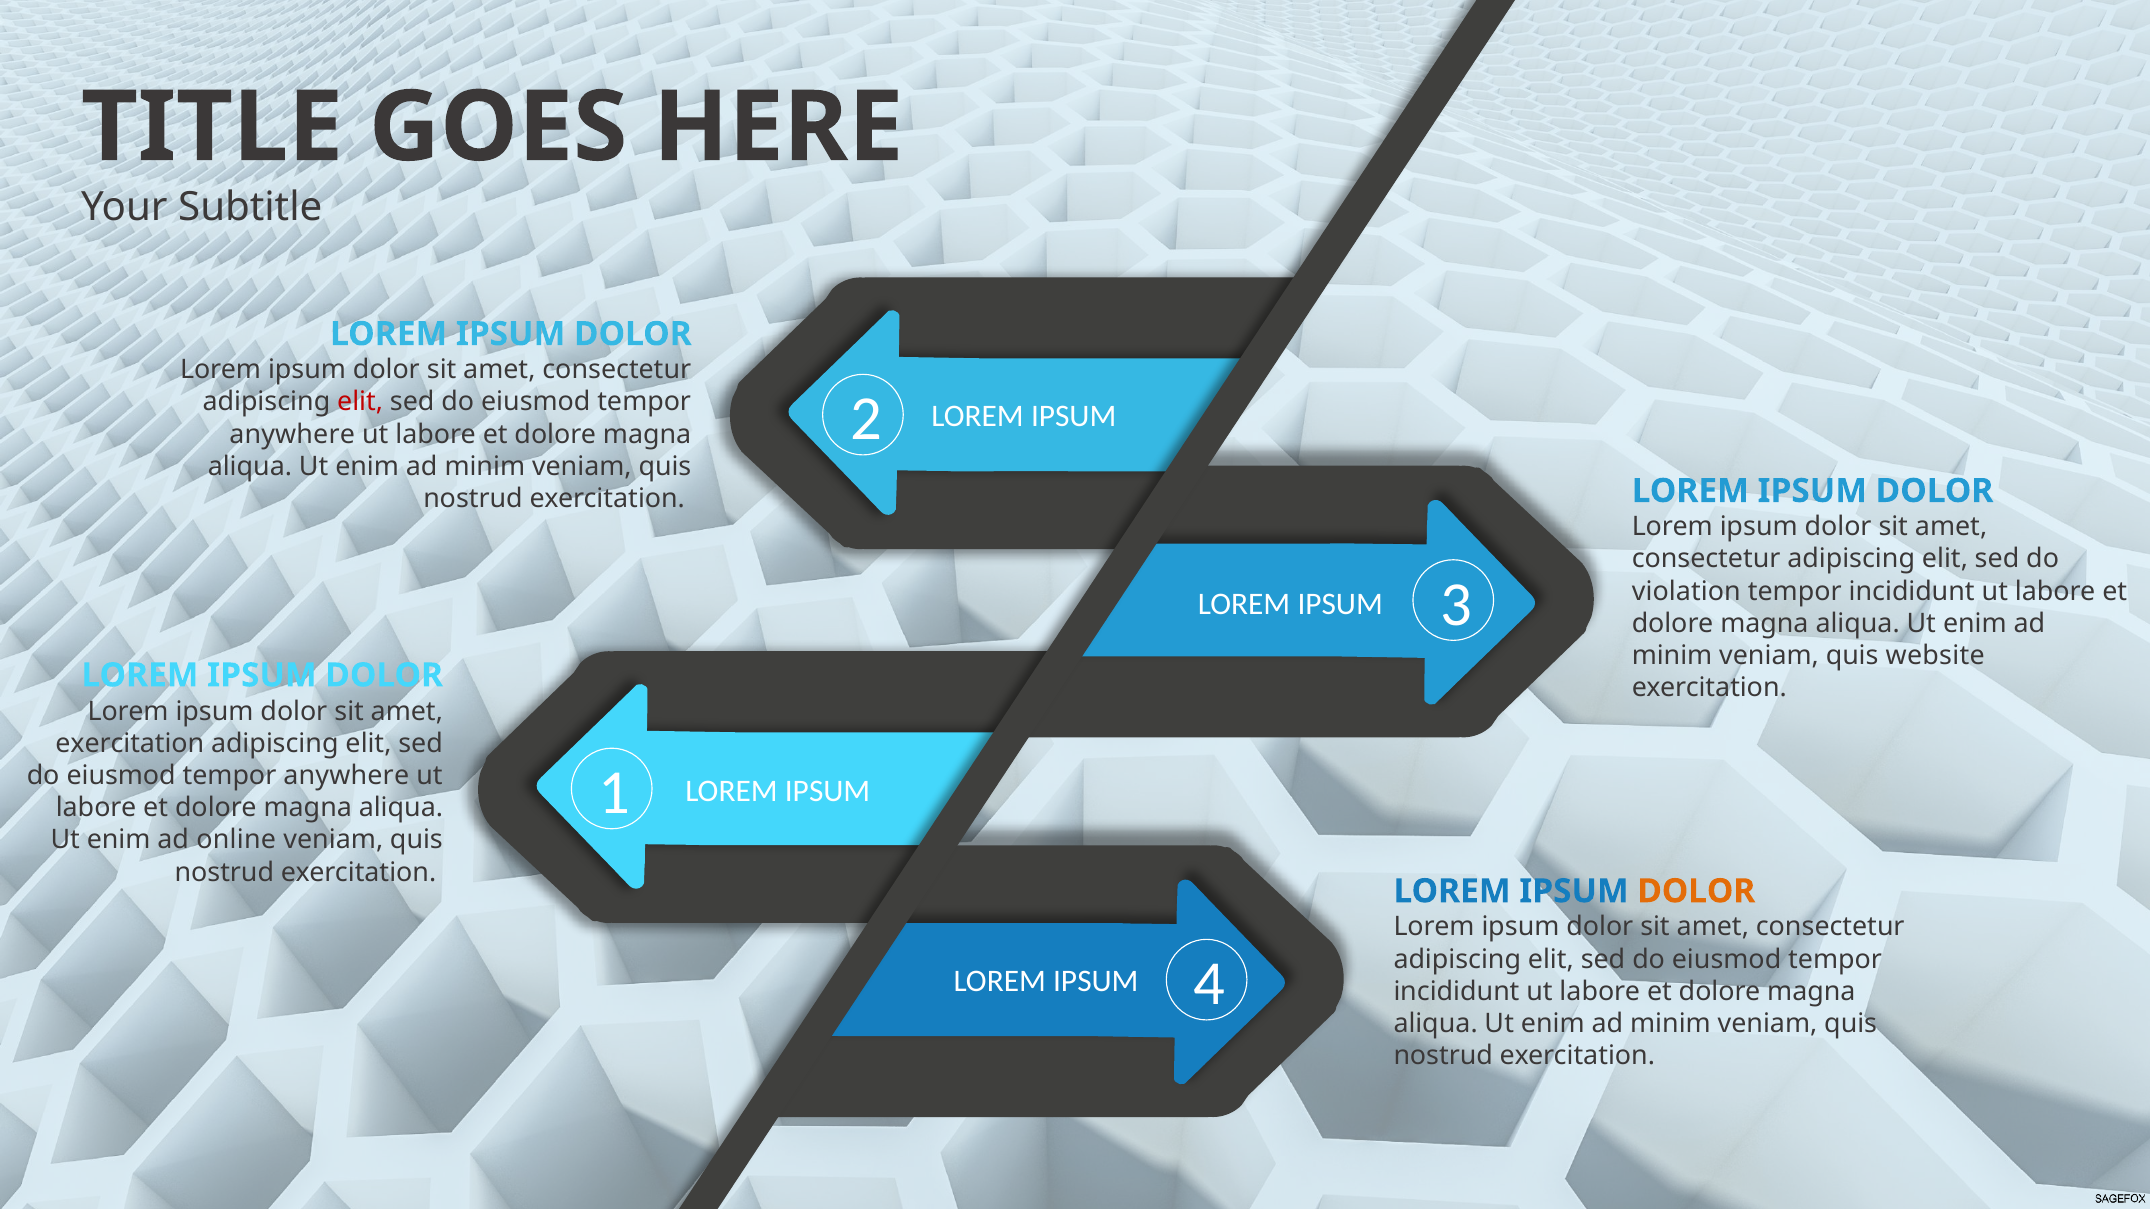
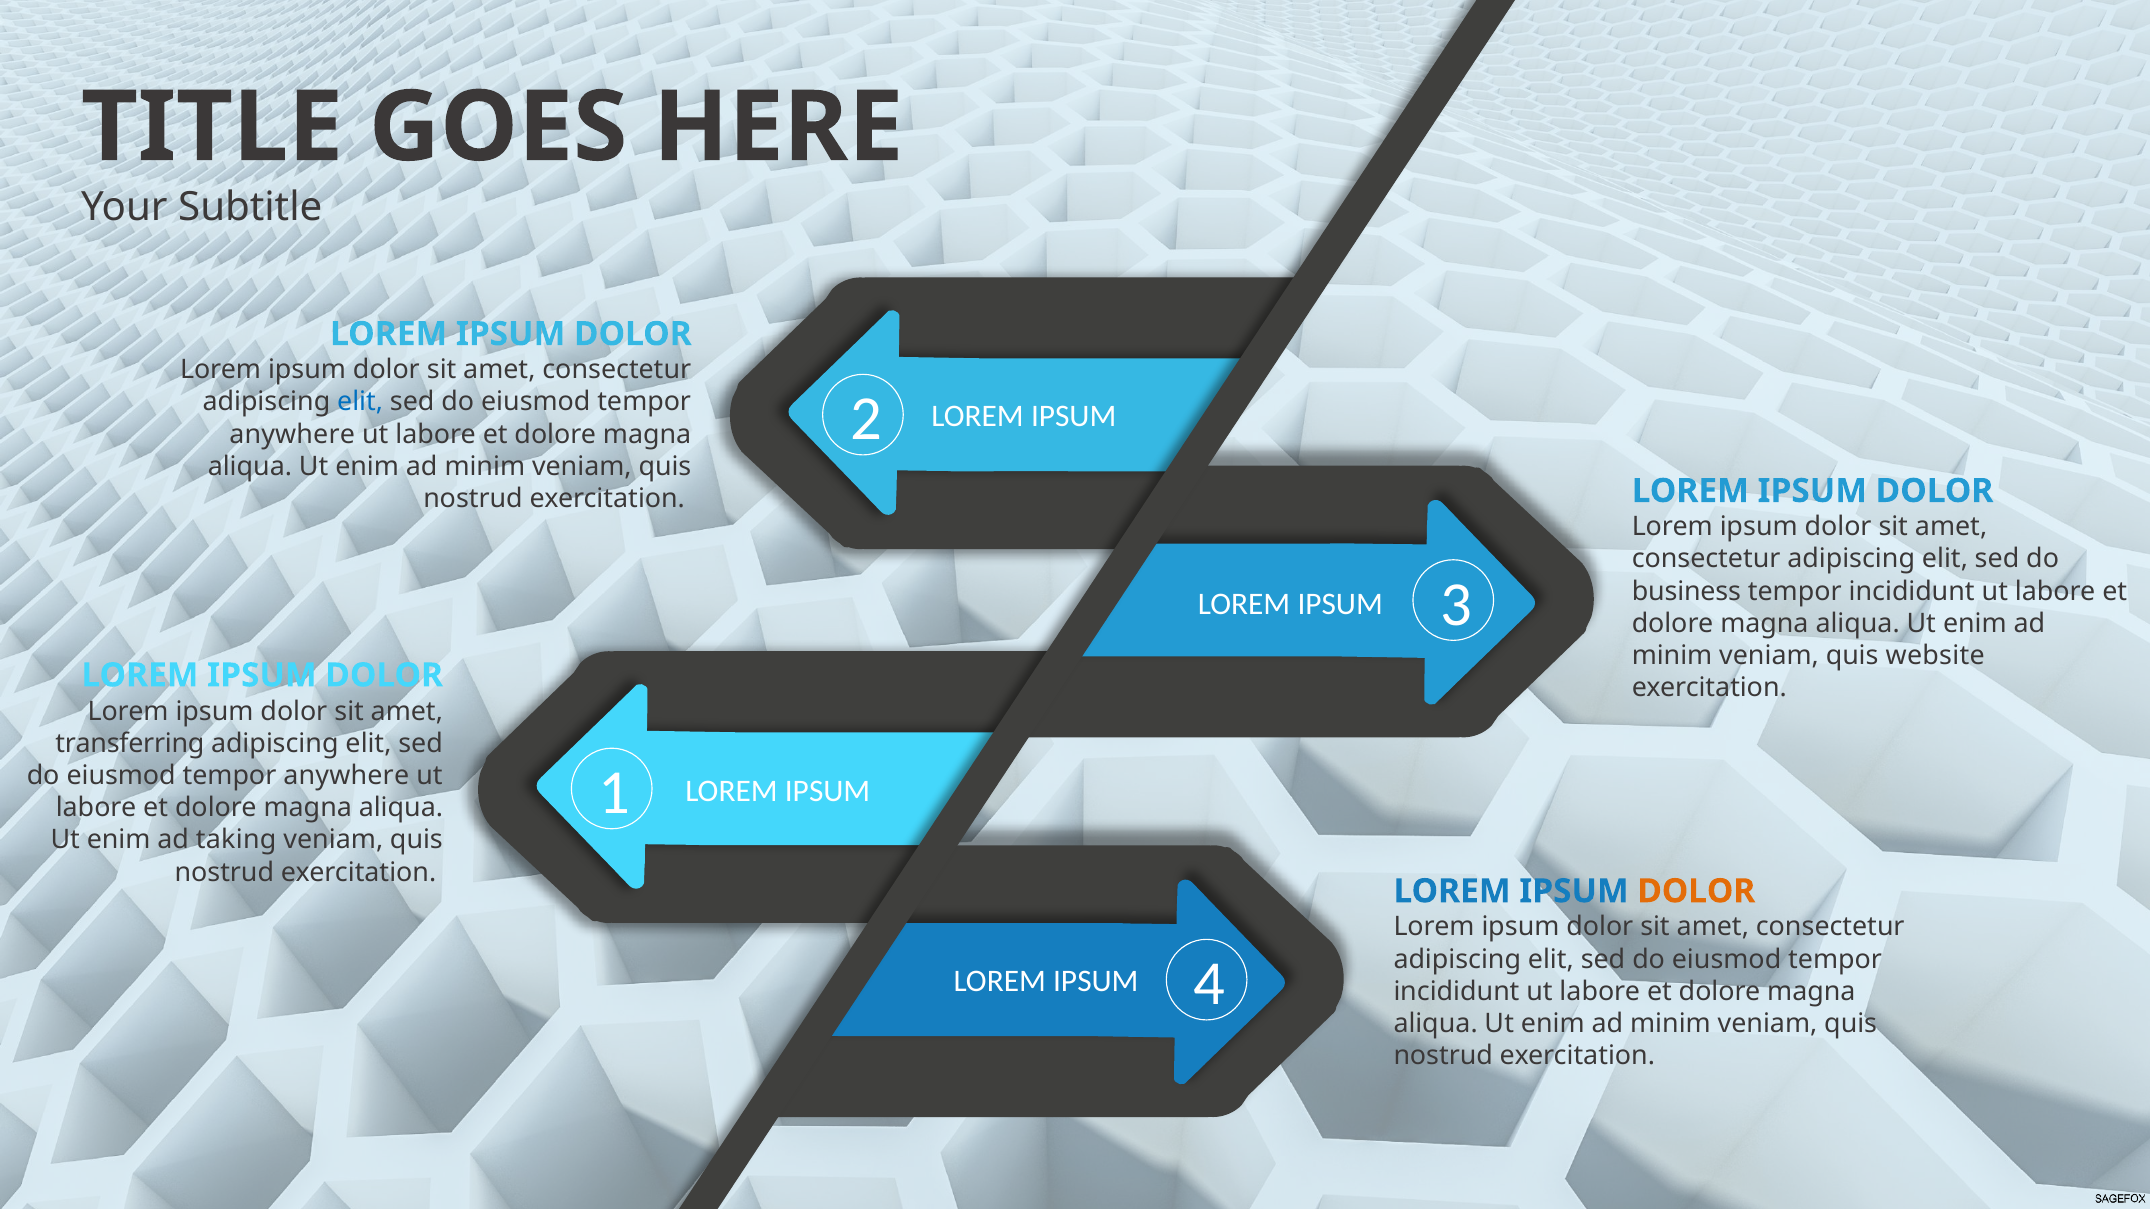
elit colour: red -> blue (360, 402)
violation: violation -> business (1686, 591)
exercitation: exercitation -> transferring (130, 744)
online: online -> taking (236, 840)
